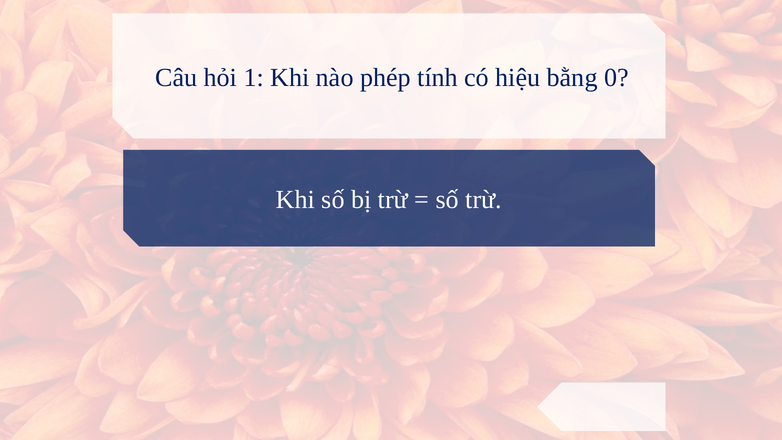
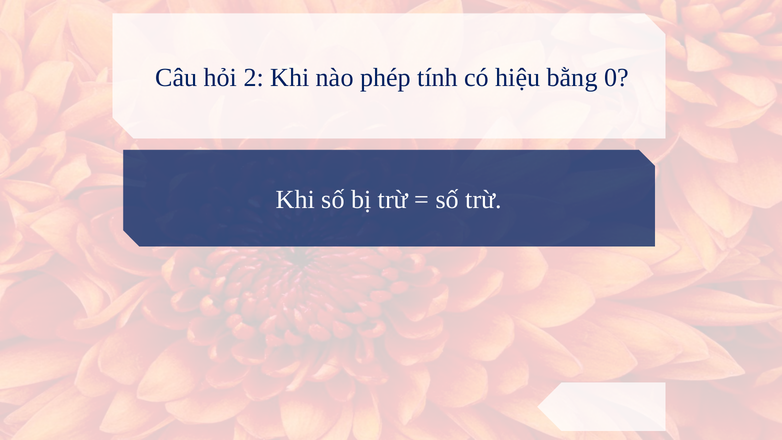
1: 1 -> 2 (254, 78)
